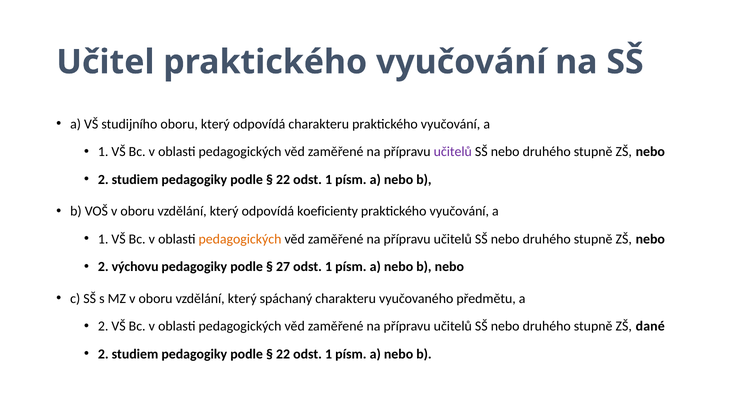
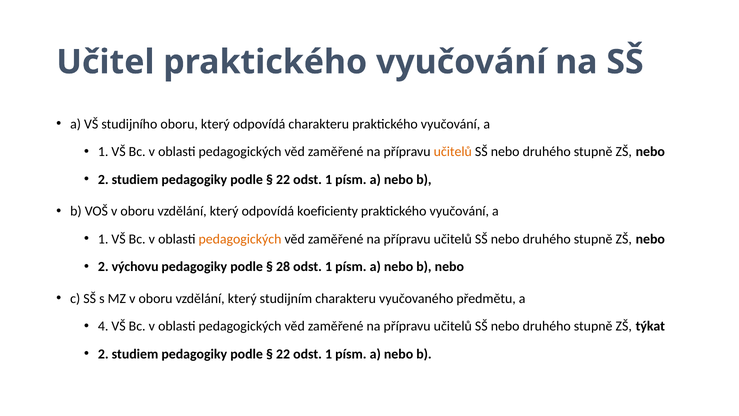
učitelů colour: purple -> orange (453, 152)
27: 27 -> 28 (283, 267)
spáchaný: spáchaný -> studijním (286, 298)
2: 2 -> 4 (103, 326)
dané: dané -> týkat (650, 326)
